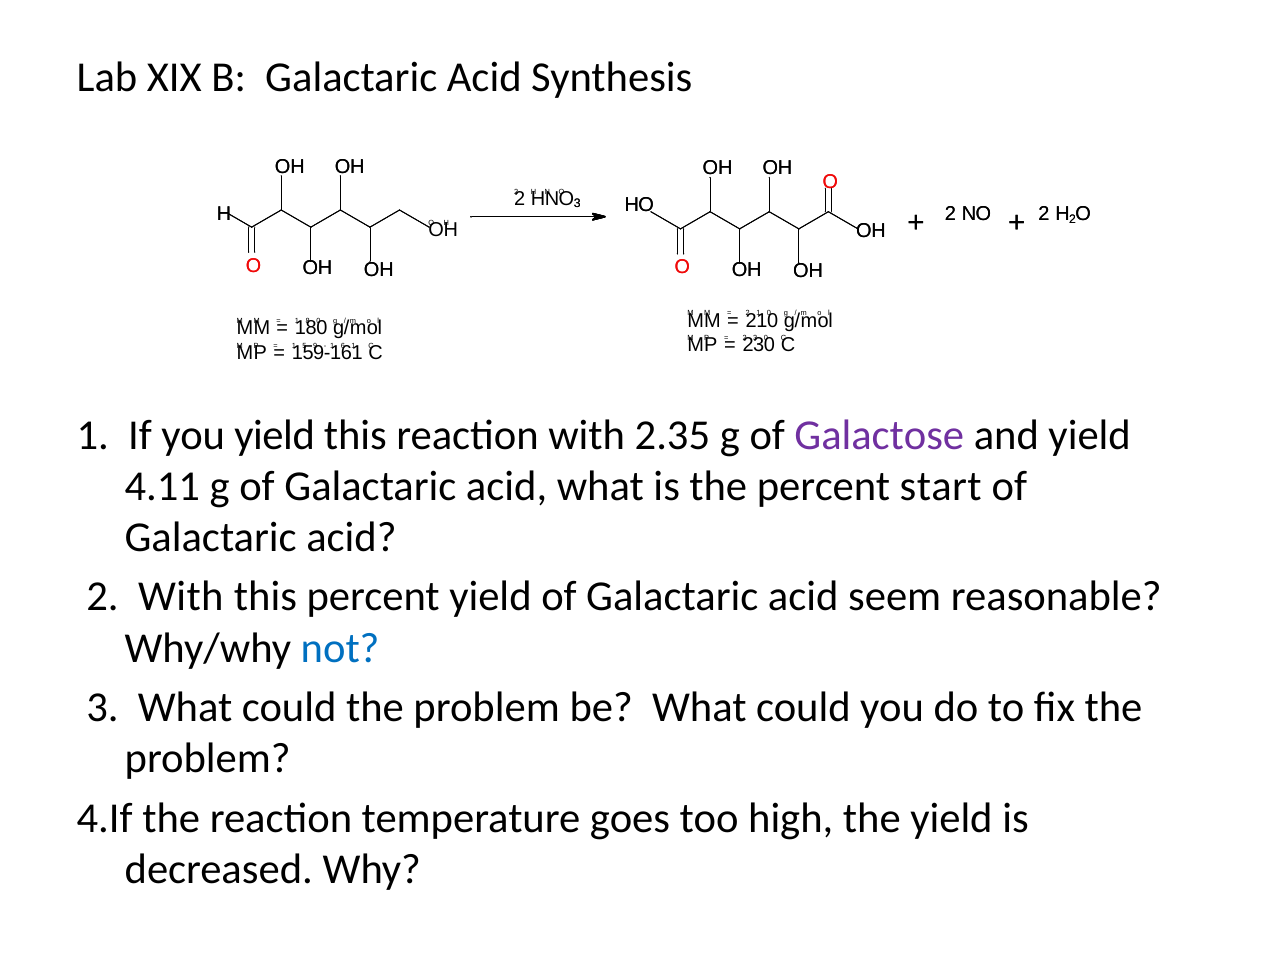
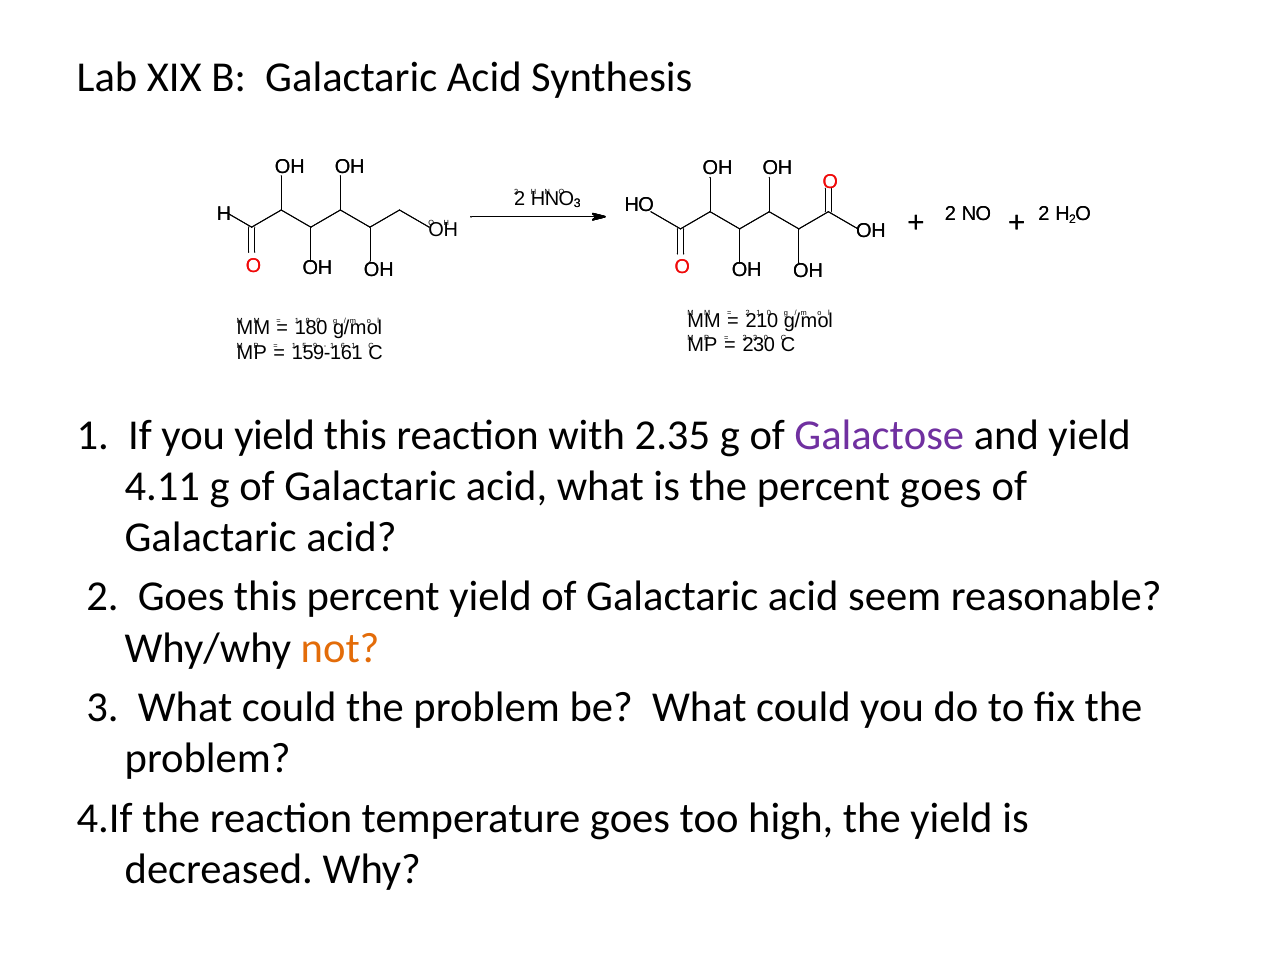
percent start: start -> goes (941, 486)
2 With: With -> Goes (181, 597)
not colour: blue -> orange (340, 648)
